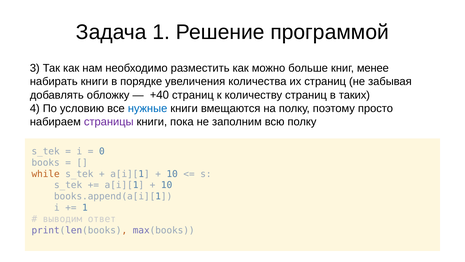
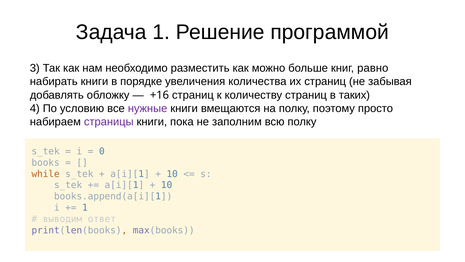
менее: менее -> равно (373, 68)
+40: +40 -> +16 (159, 95)
нужные colour: blue -> purple (148, 108)
